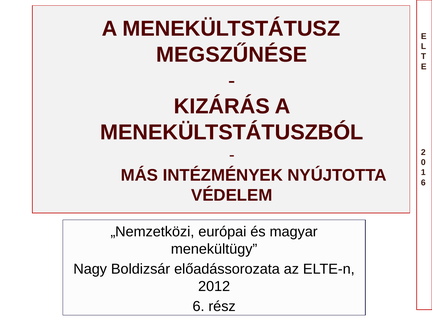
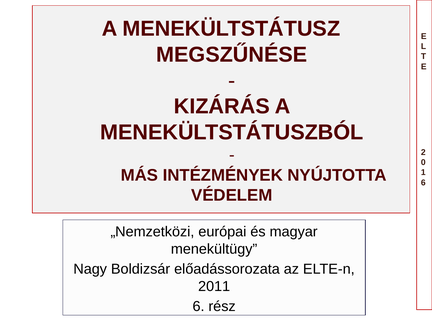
2012: 2012 -> 2011 (214, 286)
